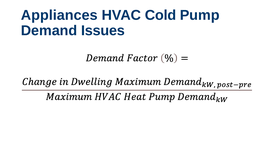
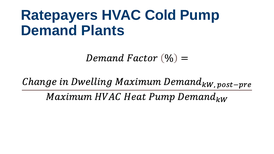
Appliances: Appliances -> Ratepayers (59, 15)
Issues: Issues -> Plants (103, 31)
